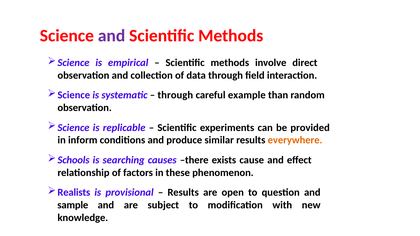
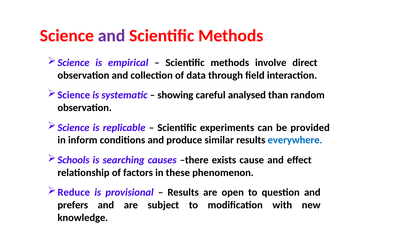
through: through -> showing (175, 95)
example: example -> analysed (247, 95)
everywhere colour: orange -> blue (295, 140)
Realists: Realists -> Reduce (74, 193)
sample: sample -> prefers (73, 205)
